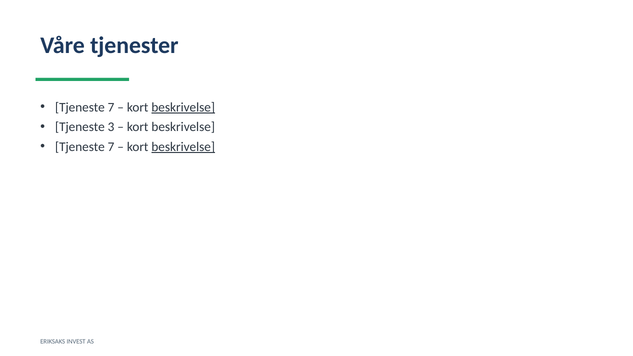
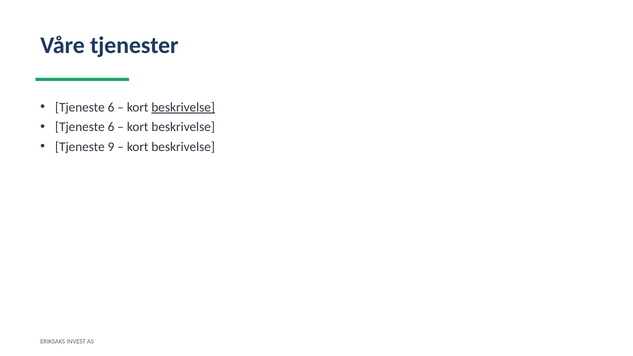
7: 7 -> 6 (111, 107)
3: 3 -> 6 (111, 127)
7: 7 -> 9 (111, 147)
beskrivelse underline: present -> none (183, 147)
